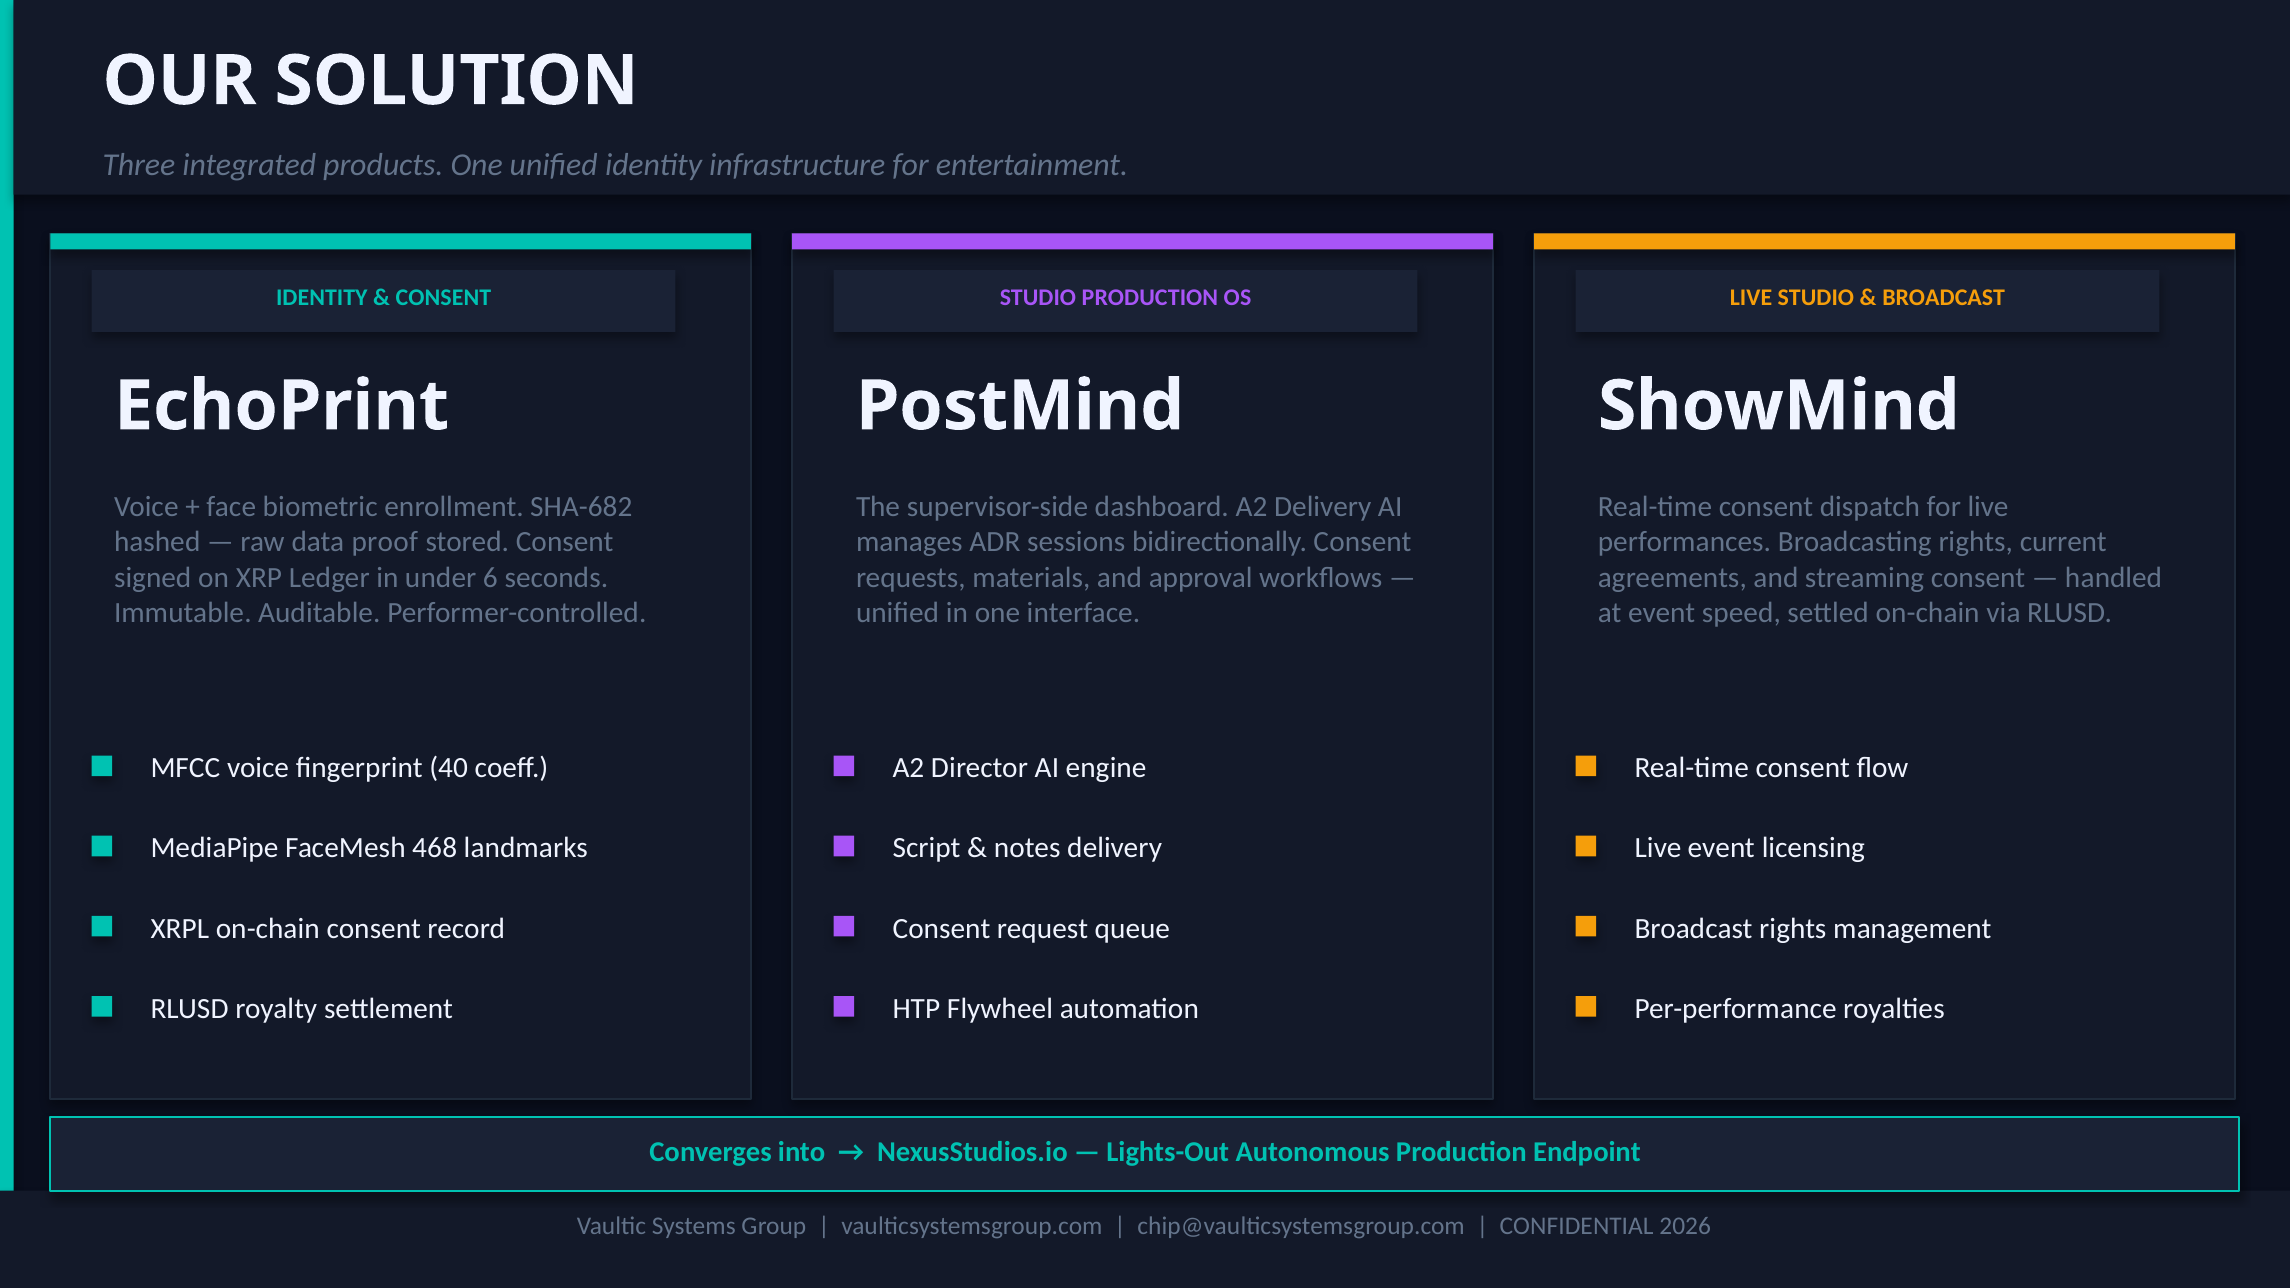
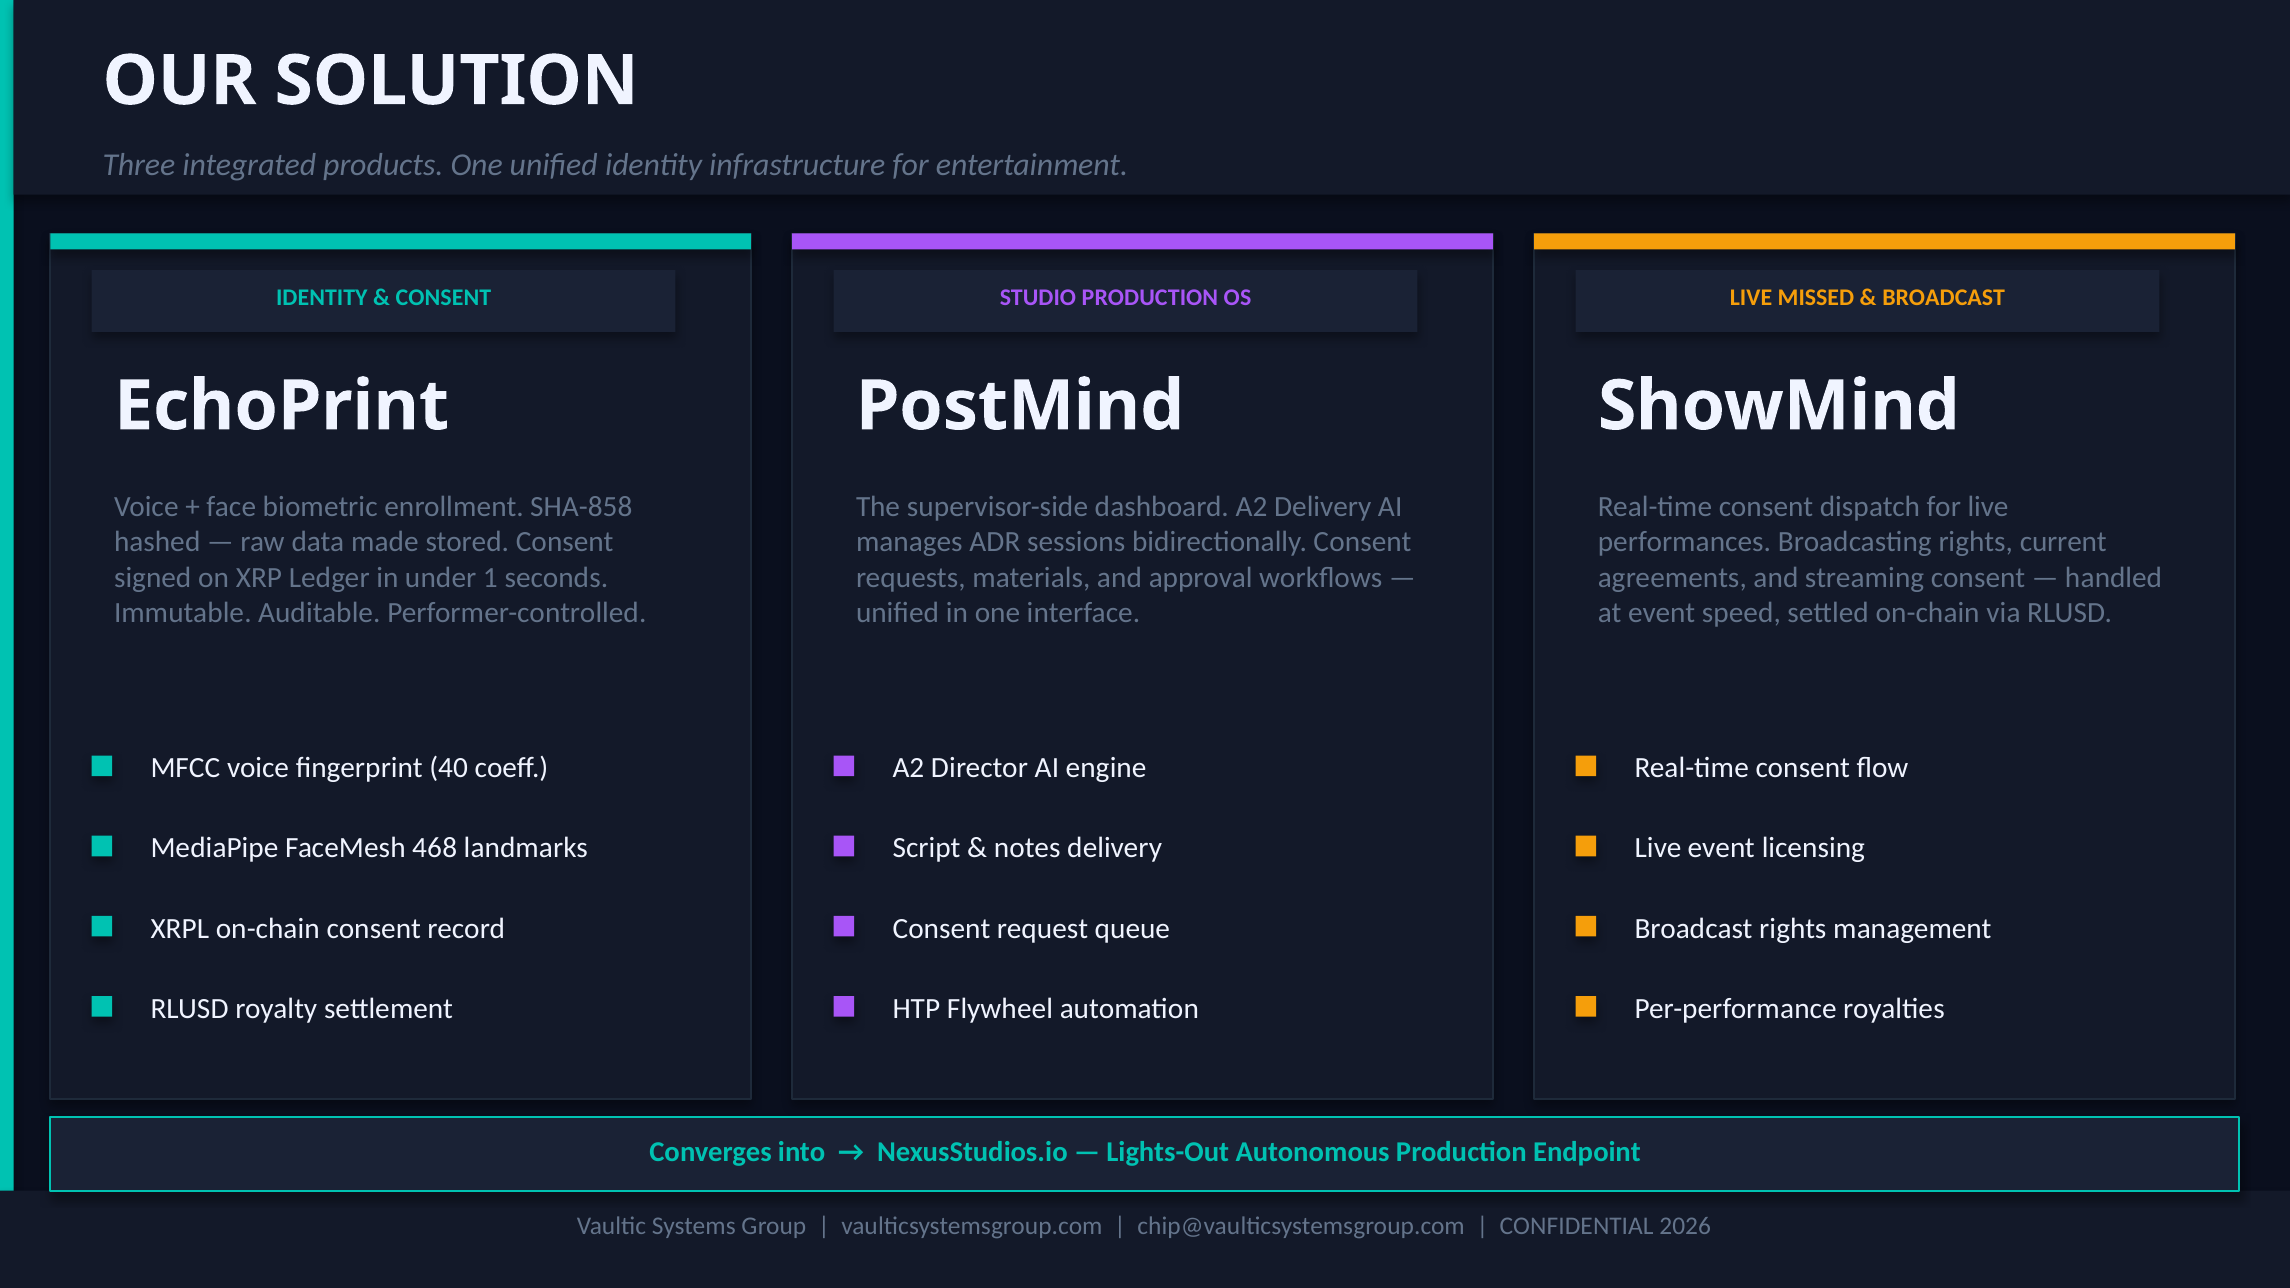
LIVE STUDIO: STUDIO -> MISSED (1816, 297)
SHA-682: SHA-682 -> SHA-858 (581, 507)
proof: proof -> made (385, 542)
6: 6 -> 1 (490, 577)
